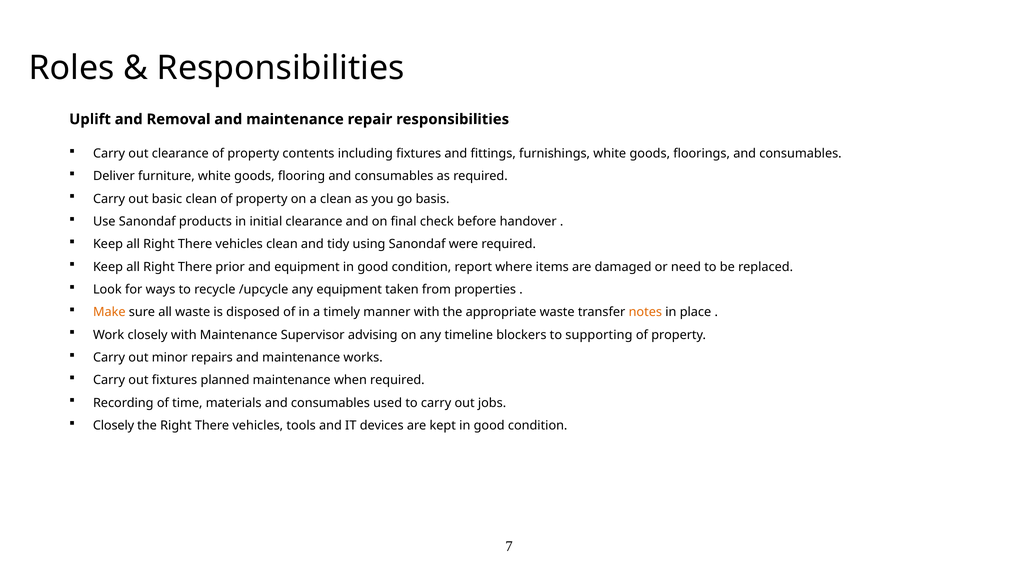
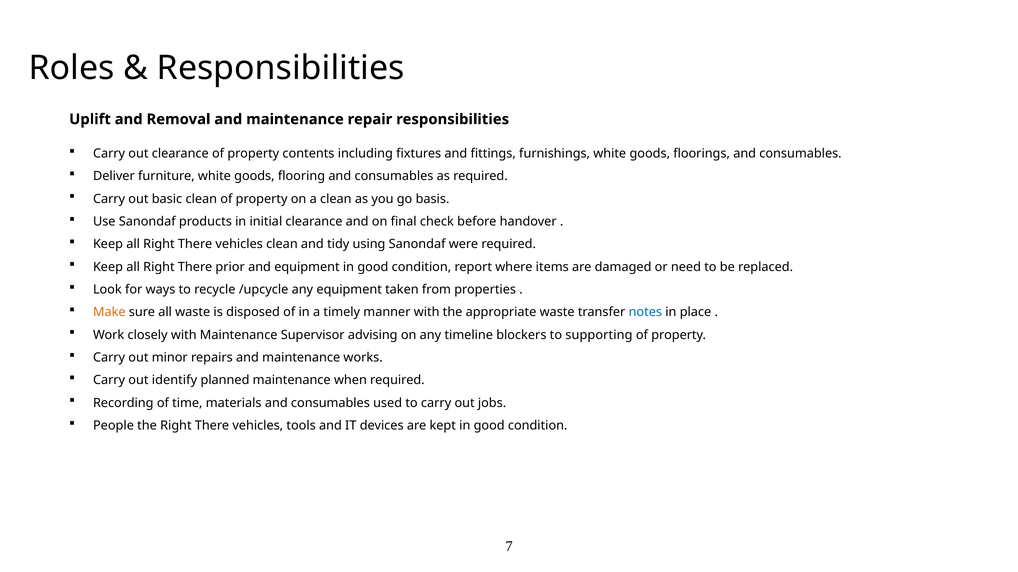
notes colour: orange -> blue (645, 313)
out fixtures: fixtures -> identify (174, 381)
Closely: Closely -> People (113, 426)
